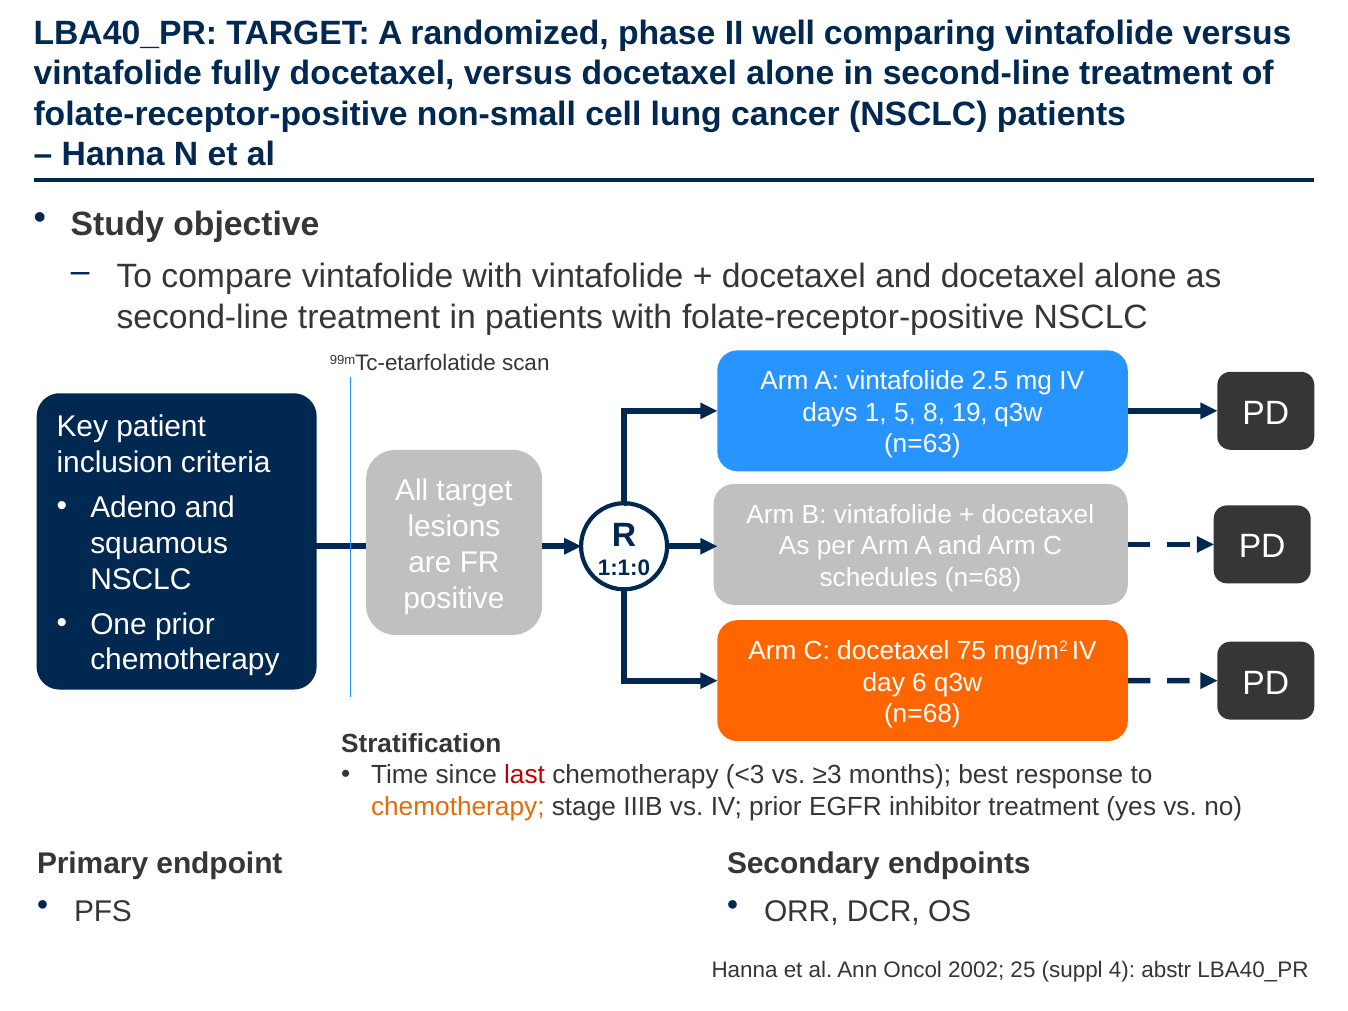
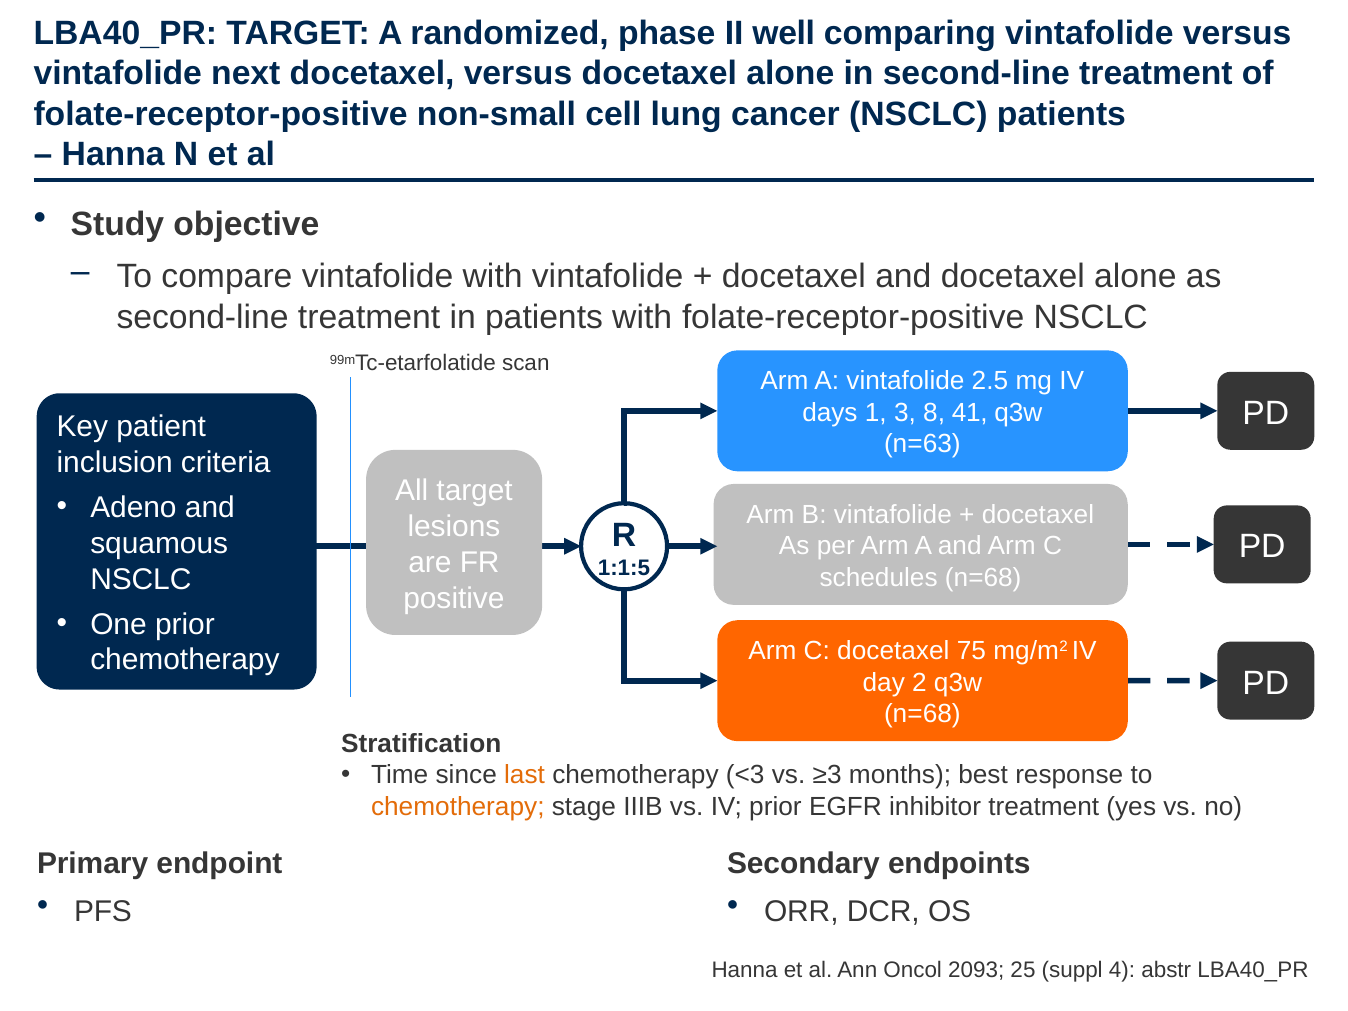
fully: fully -> next (246, 73)
5: 5 -> 3 (905, 413)
19: 19 -> 41 (970, 413)
1:1:0: 1:1:0 -> 1:1:5 (624, 568)
6: 6 -> 2 (920, 682)
last colour: red -> orange (525, 775)
2002: 2002 -> 2093 (976, 970)
